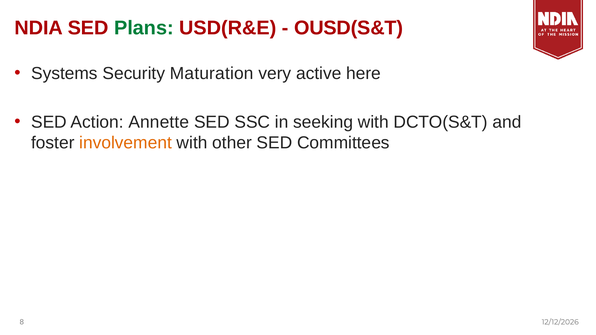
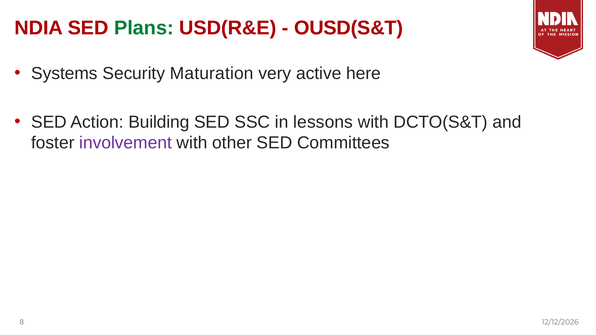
Annette: Annette -> Building (159, 122)
seeking: seeking -> lessons (323, 122)
involvement colour: orange -> purple (126, 143)
